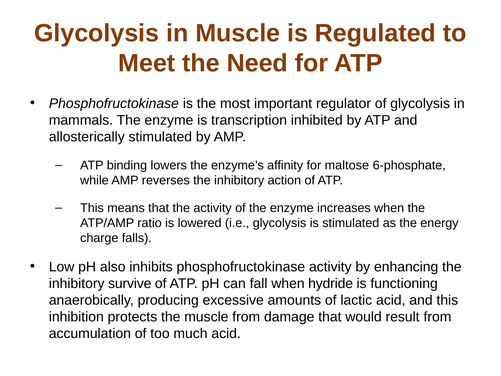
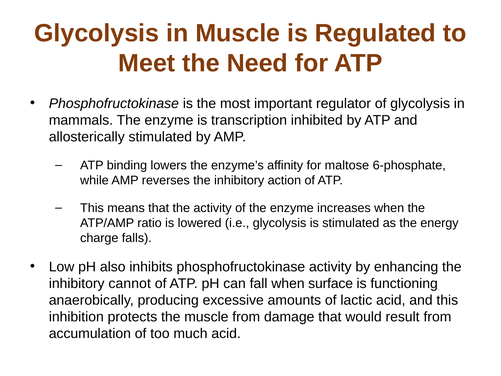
survive: survive -> cannot (130, 283)
hydride: hydride -> surface (331, 283)
